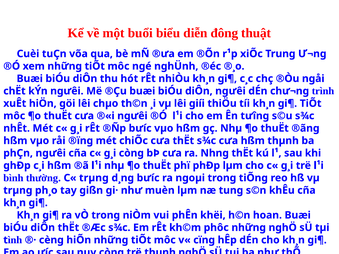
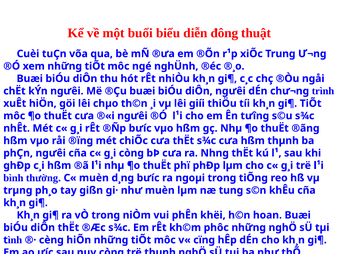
C« trµng: trµng -> muèn (94, 178)
